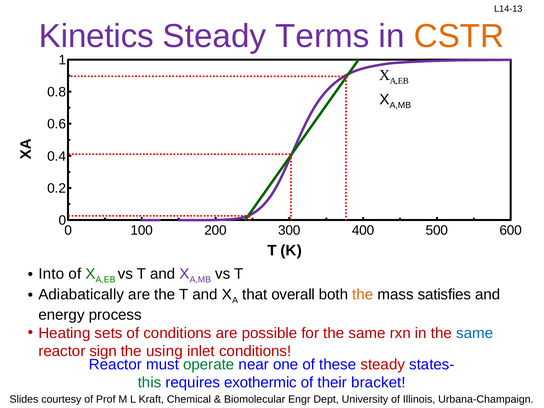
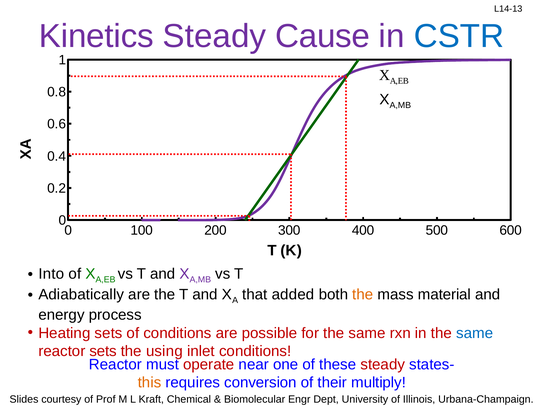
Terms: Terms -> Cause (323, 36)
CSTR colour: orange -> blue (459, 36)
overall: overall -> added (293, 294)
satisfies: satisfies -> material (444, 294)
reactor sign: sign -> sets (103, 351)
operate colour: green -> red (209, 364)
this colour: green -> orange (150, 383)
exothermic: exothermic -> conversion (261, 383)
bracket: bracket -> multiply (379, 383)
